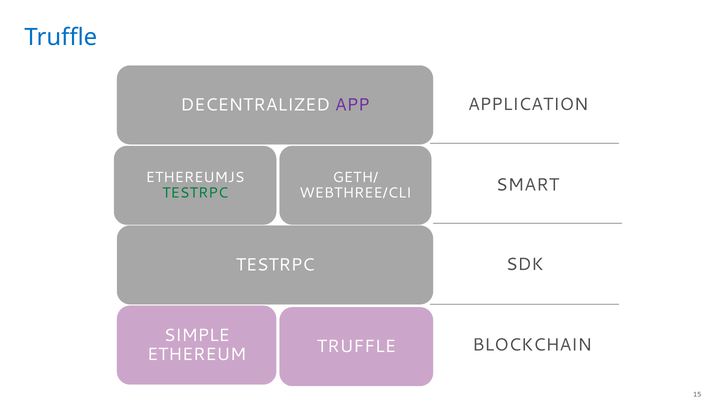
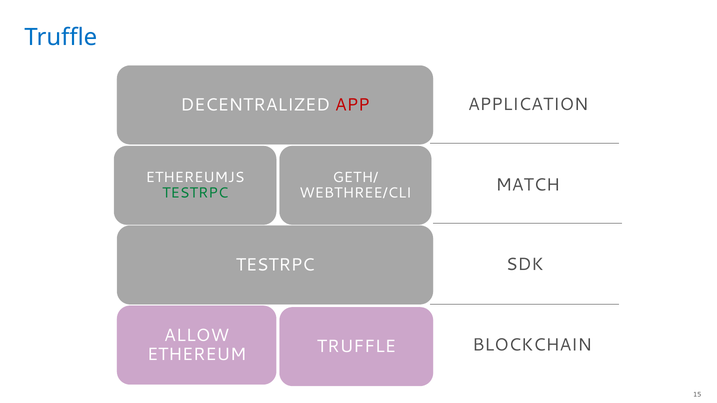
APP colour: purple -> red (352, 105)
SMART: SMART -> MATCH (528, 185)
SIMPLE: SIMPLE -> ALLOW (197, 336)
